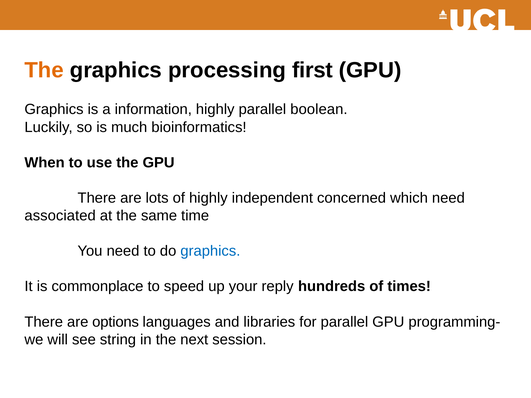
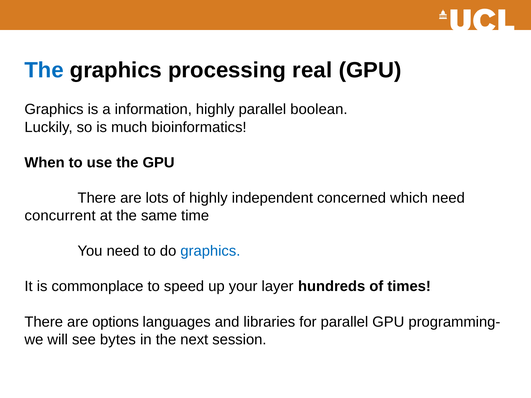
The colour: orange -> blue (44, 70)
first: first -> real (312, 70)
associated: associated -> concurrent (60, 216)
reply: reply -> layer (278, 287)
string: string -> bytes (118, 340)
